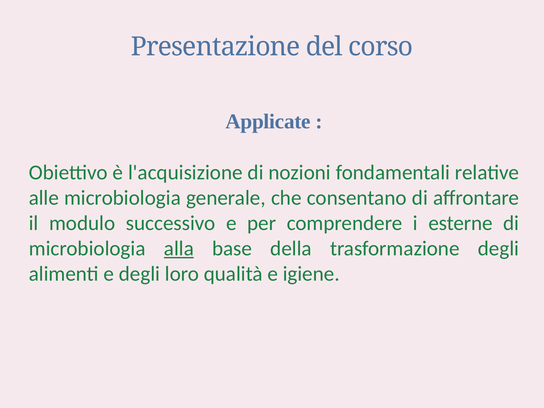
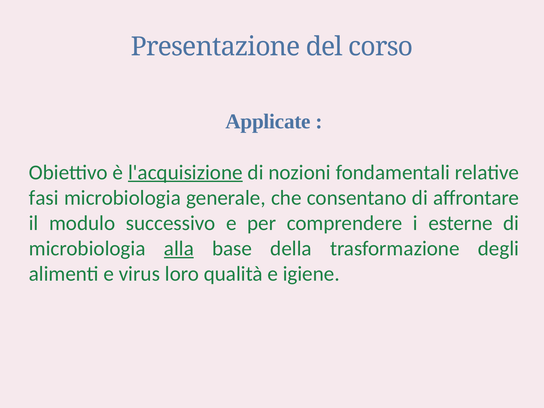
l'acquisizione underline: none -> present (185, 172)
alle: alle -> fasi (44, 198)
e degli: degli -> virus (139, 274)
